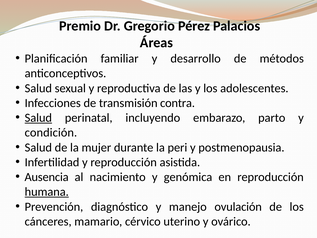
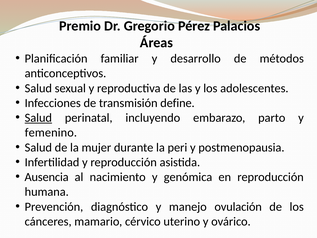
contra: contra -> define (177, 103)
condición: condición -> femenino (51, 133)
humana underline: present -> none (47, 192)
